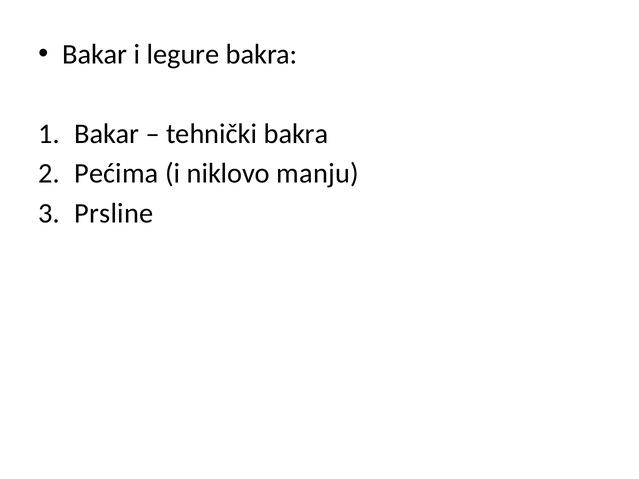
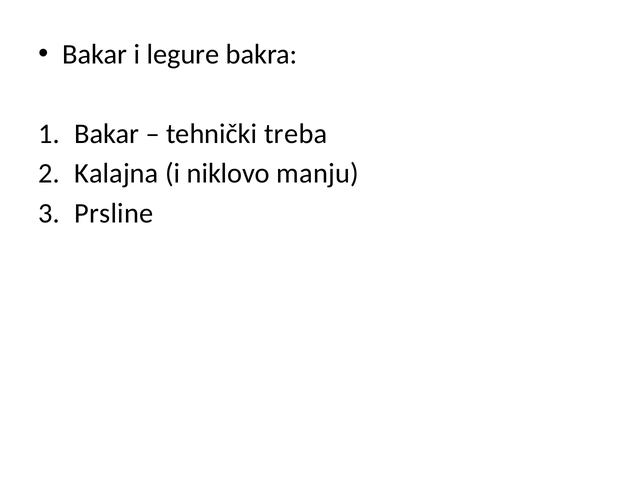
tehnički bakra: bakra -> treba (296, 134)
Pećima: Pećima -> Kalajna (116, 173)
